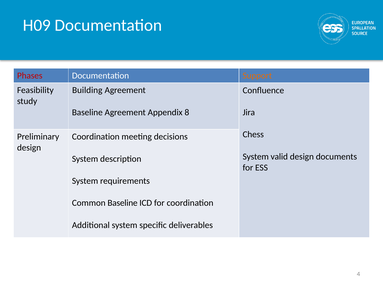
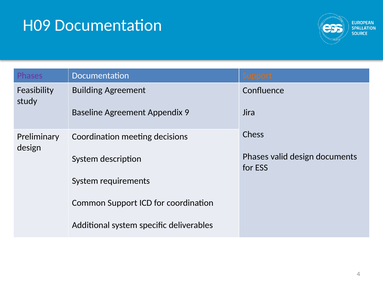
Phases colour: red -> purple (30, 76)
8: 8 -> 9 (187, 112)
System: System -> Phases (256, 157)
Common Baseline: Baseline -> Support (122, 203)
